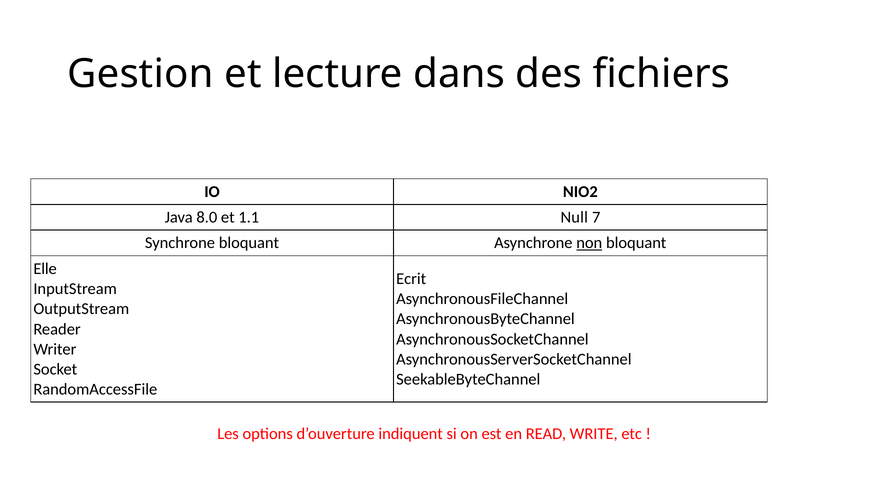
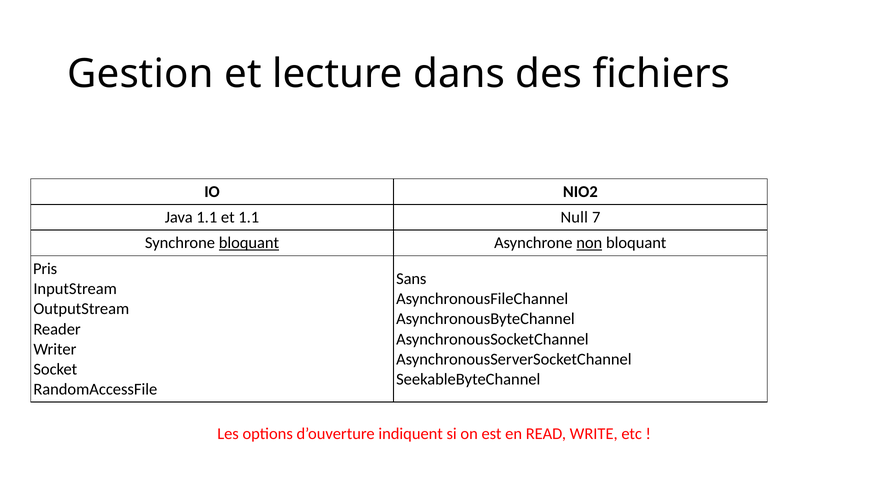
Java 8.0: 8.0 -> 1.1 (207, 217)
bloquant underline: none -> present (249, 243)
Elle: Elle -> Pris (45, 269)
Ecrit: Ecrit -> Sans (411, 279)
